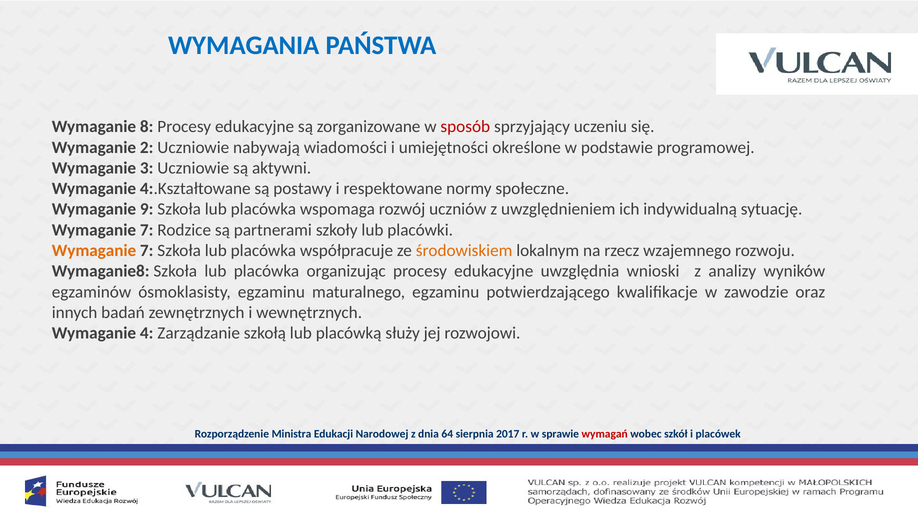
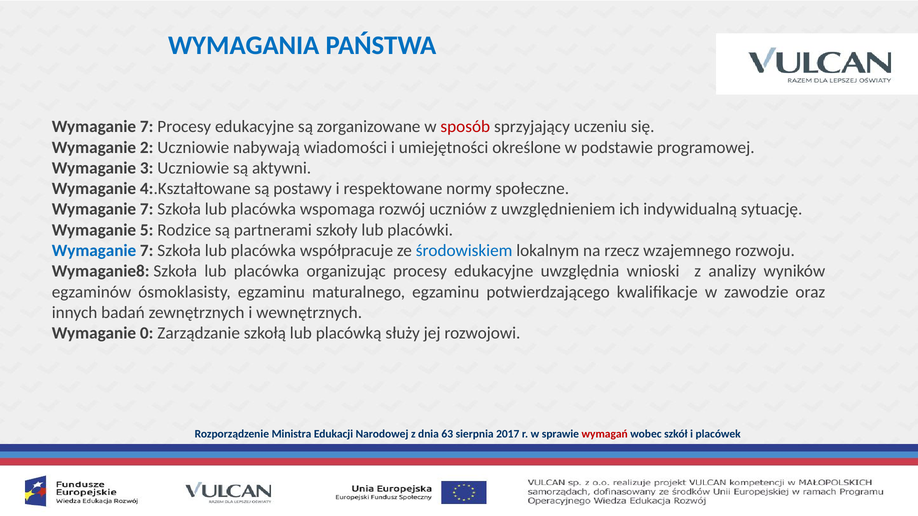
8: 8 -> 7 (147, 127)
9: 9 -> 7 (147, 209)
7: 7 -> 5 (147, 230)
Wymaganie colour: orange -> blue (94, 251)
środowiskiem colour: orange -> blue (464, 251)
4: 4 -> 0 (147, 333)
64: 64 -> 63 (447, 434)
